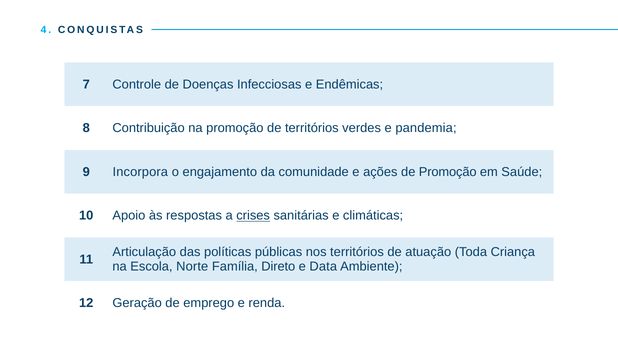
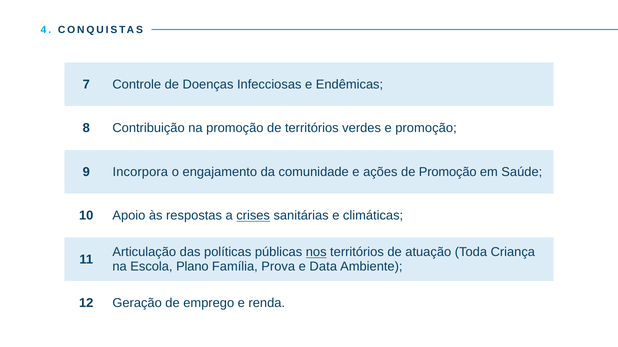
e pandemia: pandemia -> promoção (426, 128)
nos underline: none -> present (316, 253)
Norte: Norte -> Plano (192, 267)
Direto: Direto -> Prova (278, 267)
